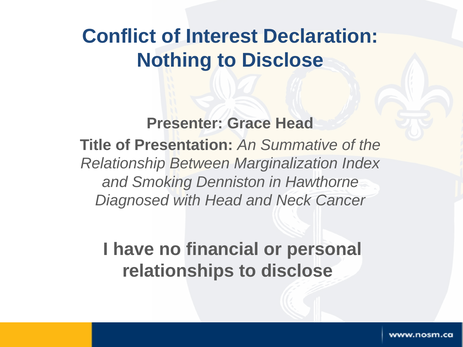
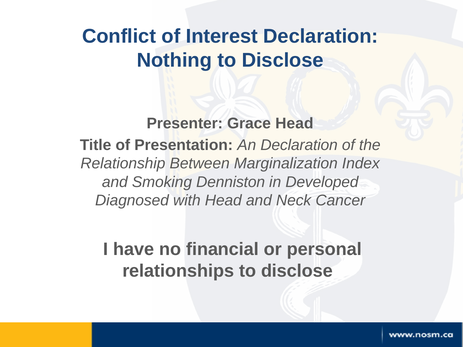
An Summative: Summative -> Declaration (299, 145)
Hawthorne: Hawthorne -> Developed (322, 182)
